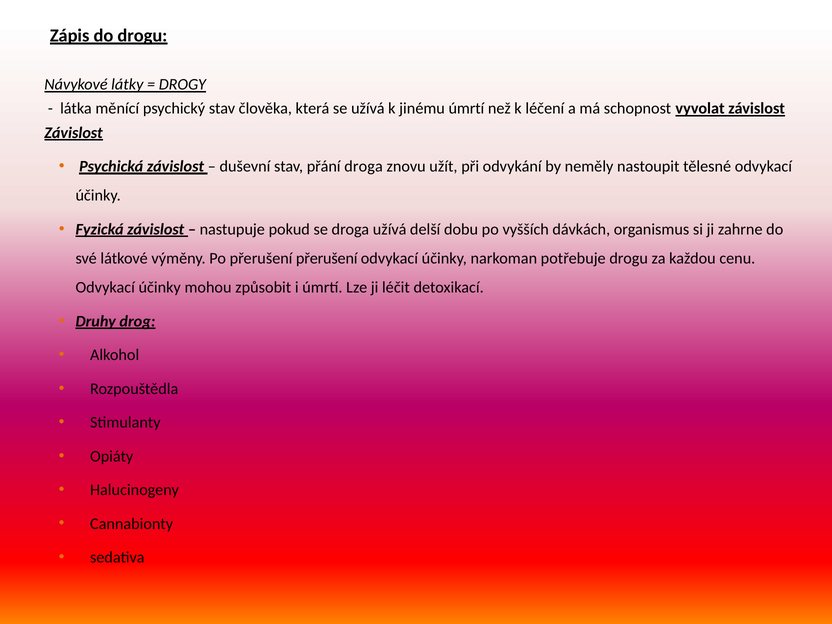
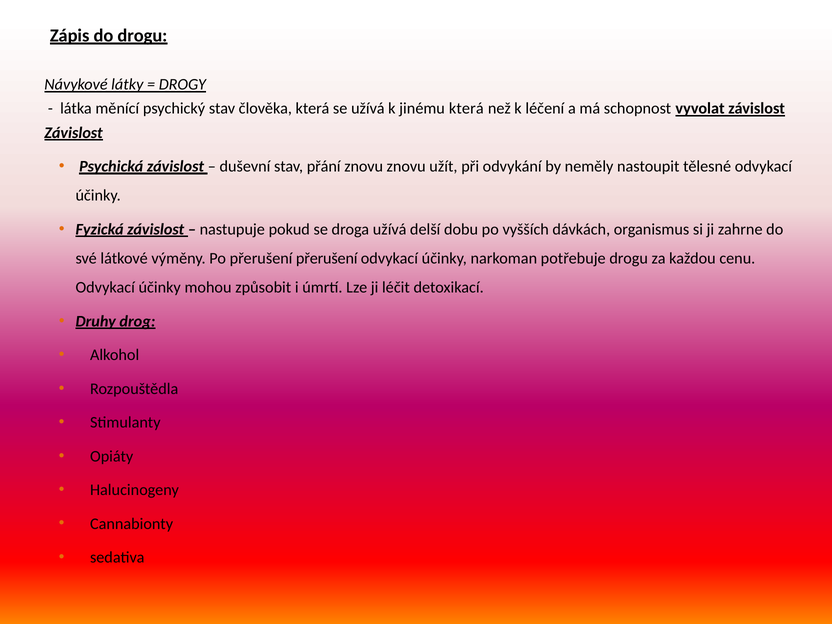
jinému úmrtí: úmrtí -> která (466, 109)
přání droga: droga -> znovu (364, 166)
